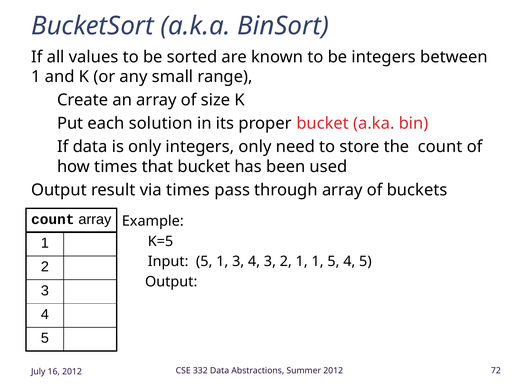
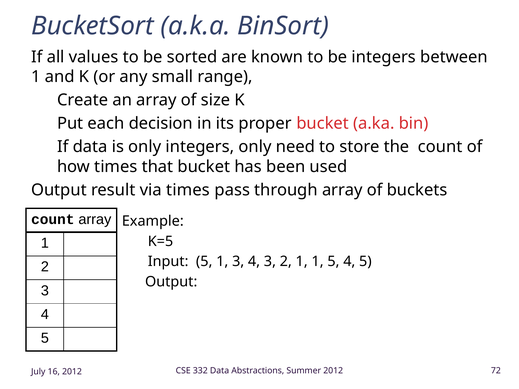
solution: solution -> decision (161, 124)
